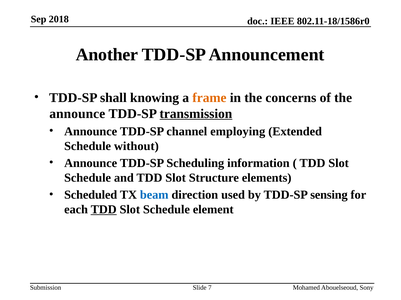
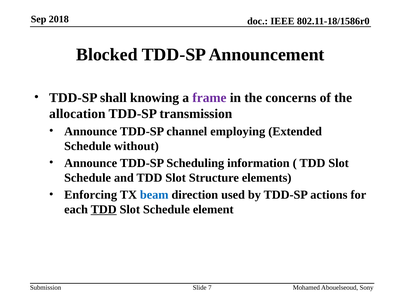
Another: Another -> Blocked (107, 55)
frame colour: orange -> purple (209, 98)
announce: announce -> allocation (77, 114)
transmission underline: present -> none (196, 114)
Scheduled: Scheduled -> Enforcing (91, 195)
sensing: sensing -> actions (329, 195)
